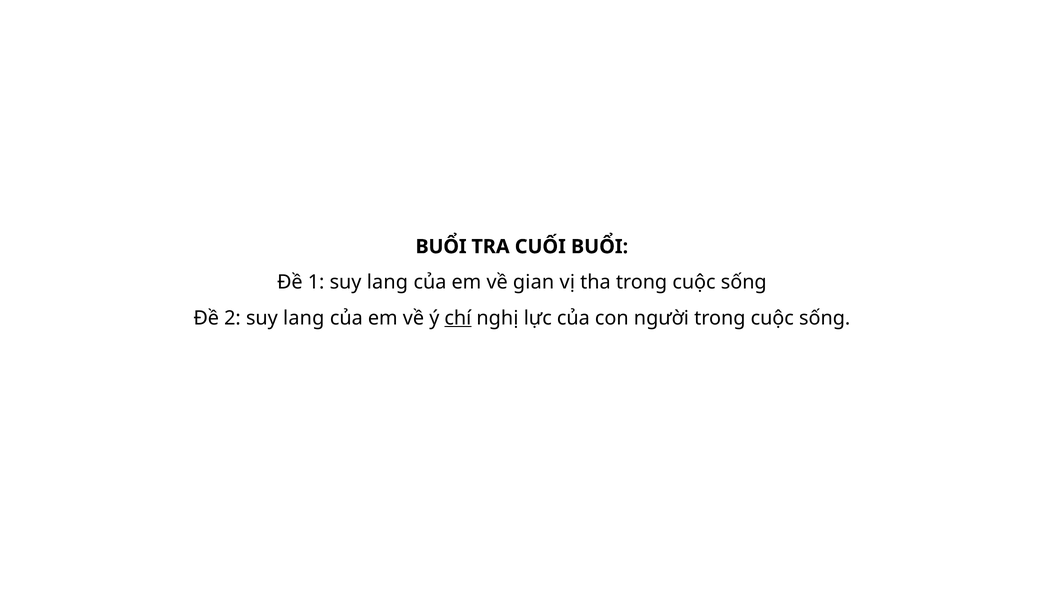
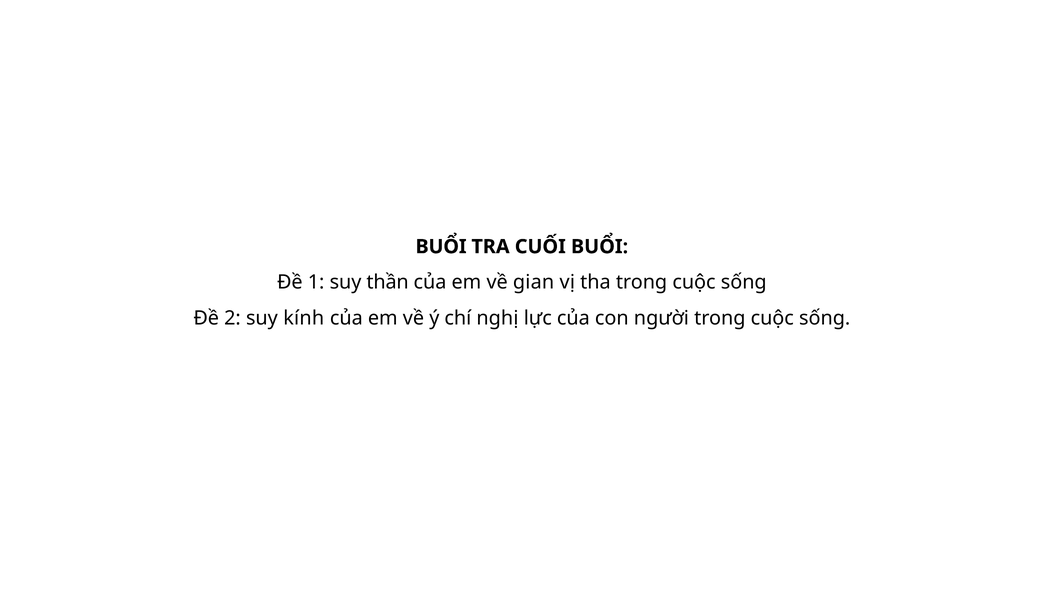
1 suy lang: lang -> thần (388, 282)
2 suy lang: lang -> kính (304, 318)
chí underline: present -> none (458, 318)
